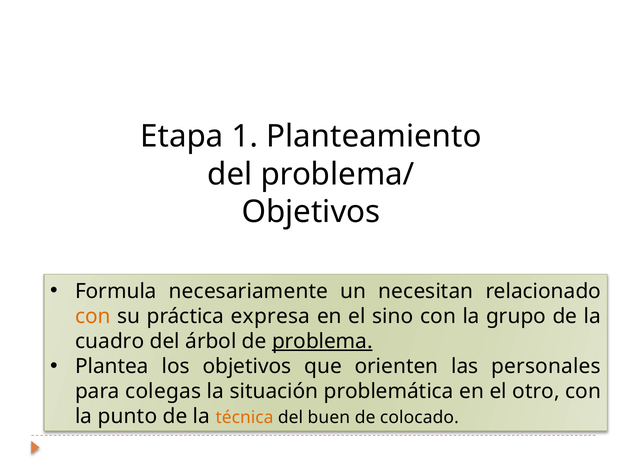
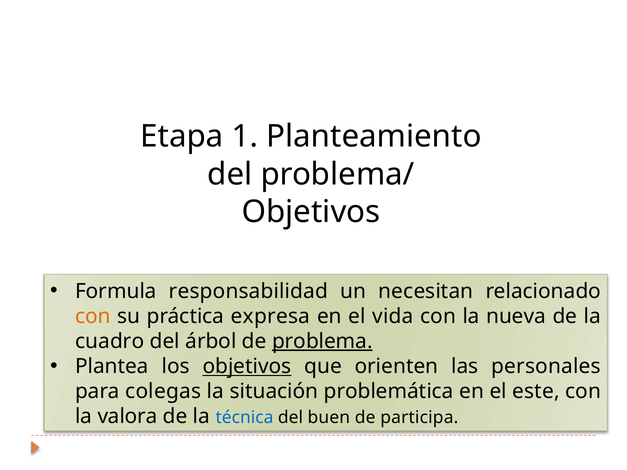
necesariamente: necesariamente -> responsabilidad (248, 291)
sino: sino -> vida (393, 316)
grupo: grupo -> nueva (516, 316)
objetivos underline: none -> present (247, 367)
otro: otro -> este (536, 392)
punto: punto -> valora (128, 417)
técnica colour: orange -> blue (244, 418)
colocado: colocado -> participa (419, 418)
